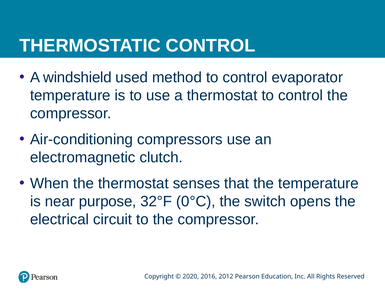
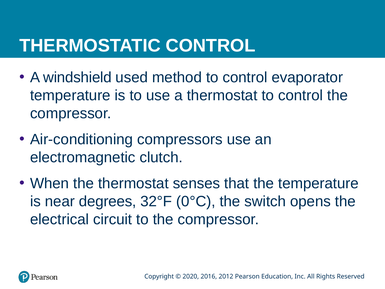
purpose: purpose -> degrees (108, 201)
